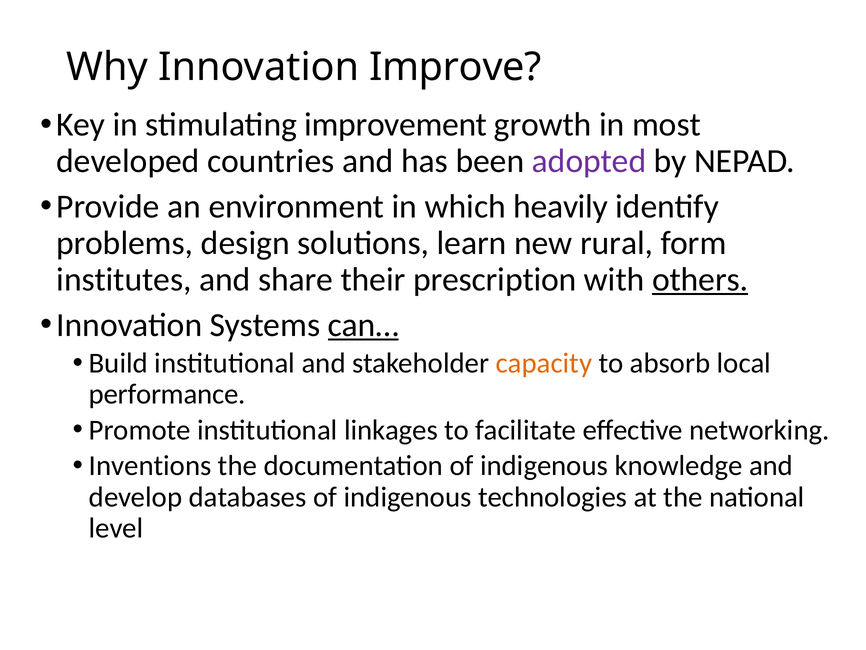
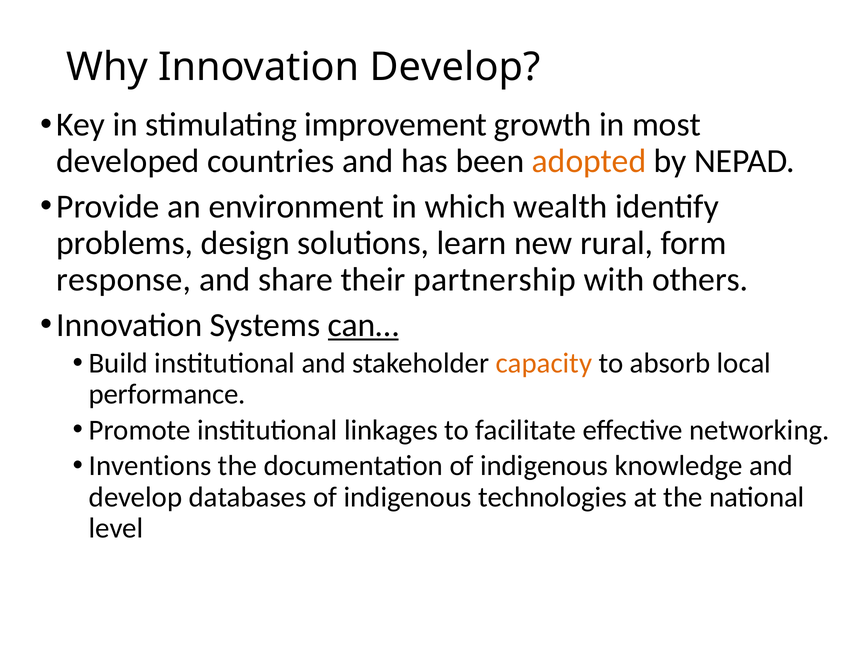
Innovation Improve: Improve -> Develop (455, 67)
adopted colour: purple -> orange (589, 161)
heavily: heavily -> wealth (561, 206)
institutes: institutes -> response (124, 279)
prescription: prescription -> partnership (495, 279)
others underline: present -> none (700, 279)
